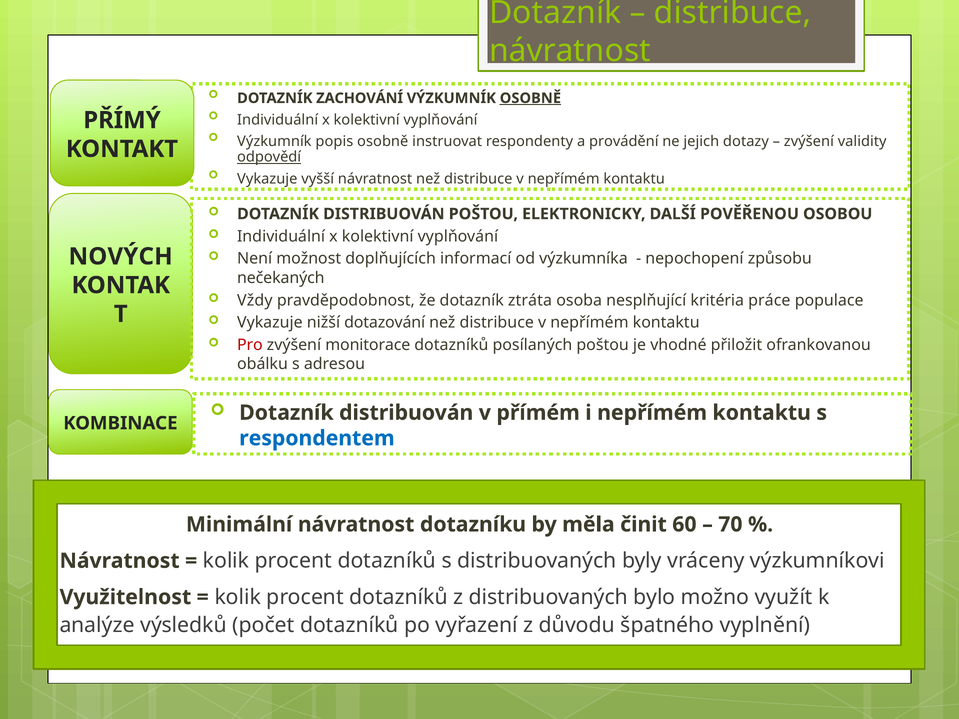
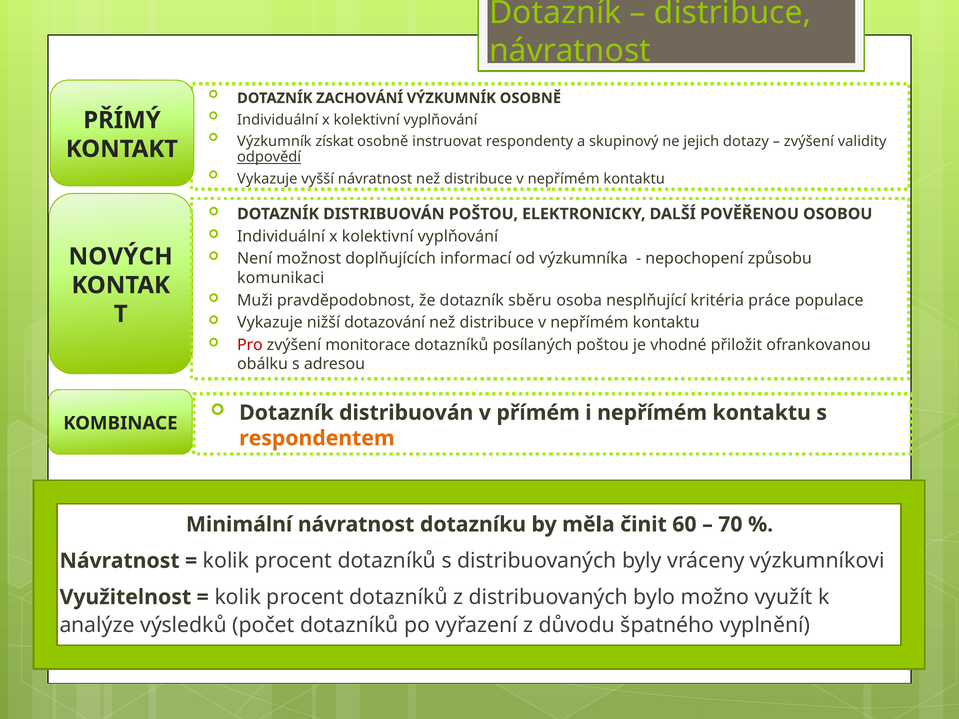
OSOBNĚ underline: present -> none (530, 98)
popis: popis -> získat (335, 141)
provádění: provádění -> skupinový (624, 141)
nečekaných: nečekaných -> komunikaci (281, 278)
Vždy: Vždy -> Muži (255, 300)
ztráta: ztráta -> sběru (530, 300)
respondentem colour: blue -> orange (317, 438)
